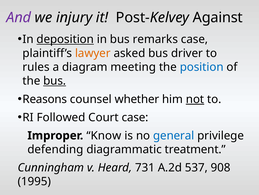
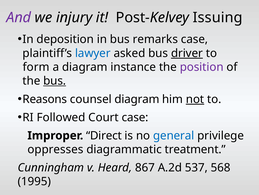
Against: Against -> Issuing (218, 17)
deposition underline: present -> none (65, 39)
lawyer colour: orange -> blue (93, 53)
driver underline: none -> present (187, 53)
rules: rules -> form (36, 67)
meeting: meeting -> instance (133, 67)
position colour: blue -> purple (202, 67)
counsel whether: whether -> diagram (137, 99)
Know: Know -> Direct (104, 135)
defending: defending -> oppresses (55, 149)
731: 731 -> 867 (145, 167)
908: 908 -> 568 (221, 167)
